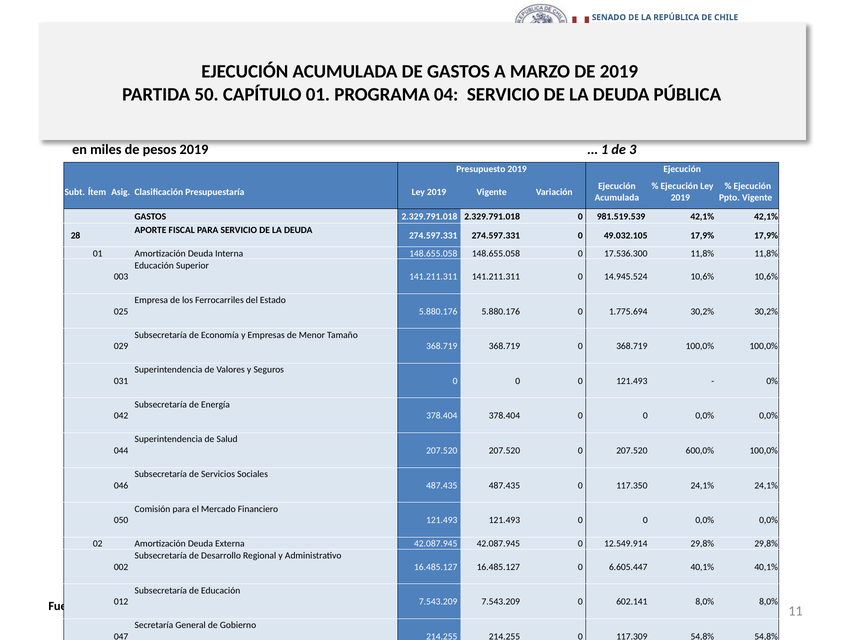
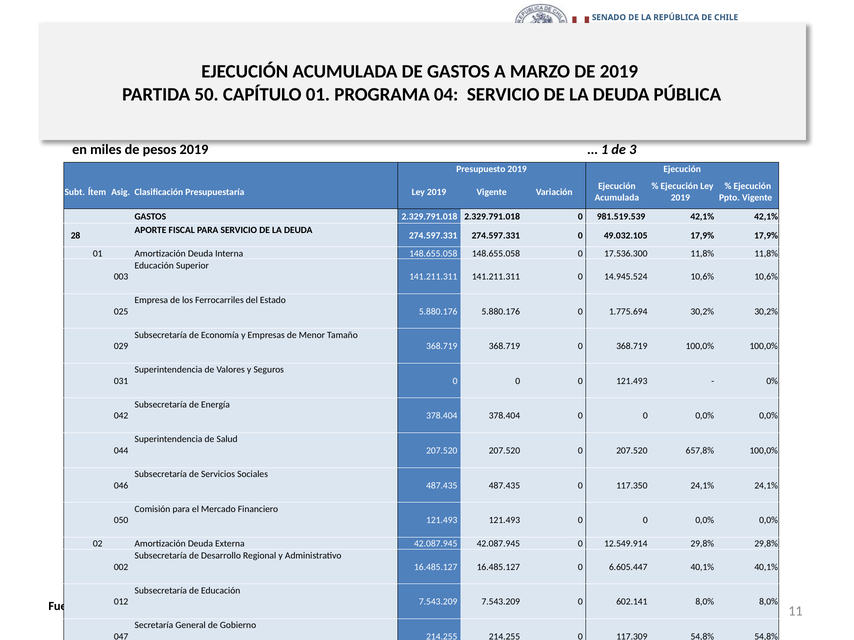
600,0%: 600,0% -> 657,8% (700, 451)
